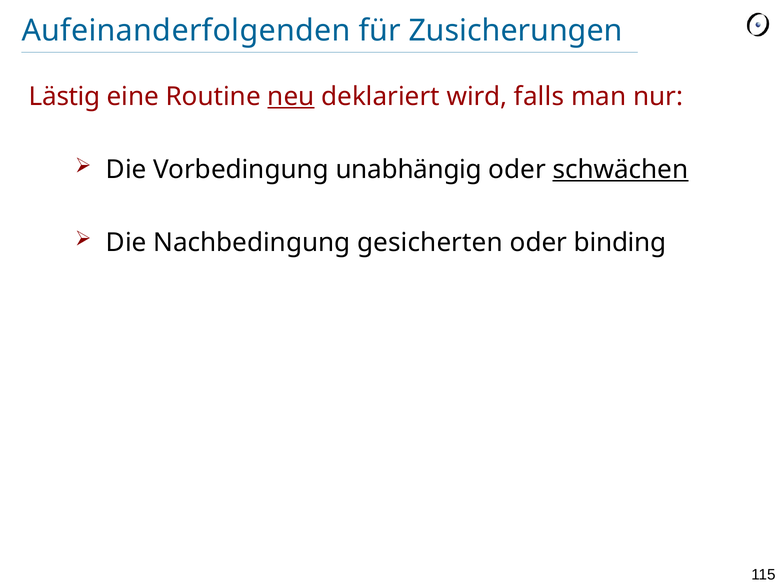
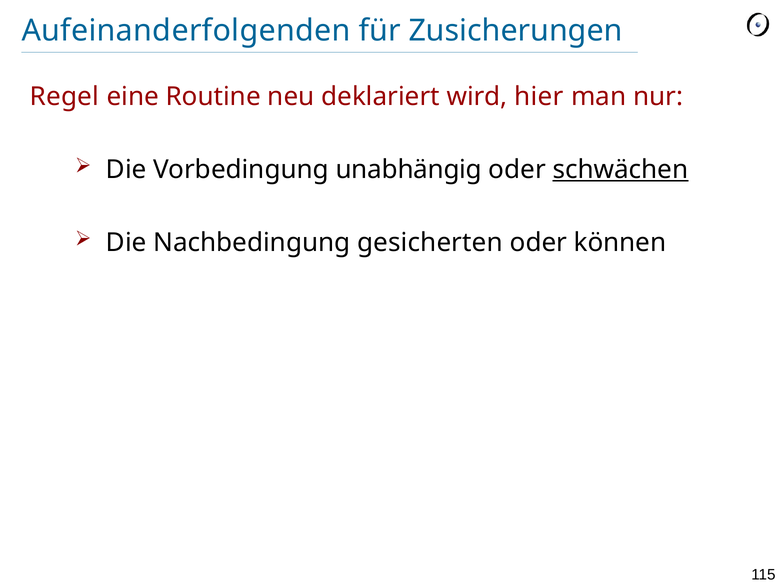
Lästig: Lästig -> Regel (64, 97)
neu underline: present -> none (291, 97)
falls: falls -> hier (539, 97)
binding: binding -> können (620, 243)
